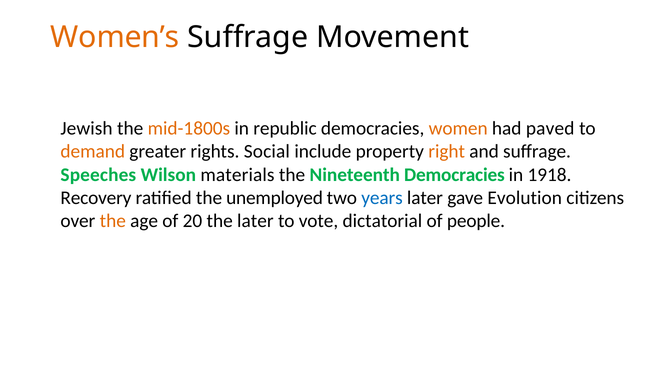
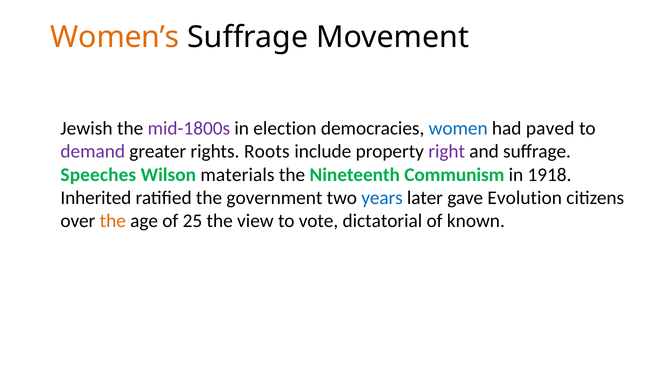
mid-1800s colour: orange -> purple (189, 129)
republic: republic -> election (285, 129)
women colour: orange -> blue (458, 129)
demand colour: orange -> purple (93, 152)
Social: Social -> Roots (267, 152)
right colour: orange -> purple (447, 152)
Nineteenth Democracies: Democracies -> Communism (454, 175)
Recovery: Recovery -> Inherited (96, 198)
unemployed: unemployed -> government (274, 198)
20: 20 -> 25 (192, 221)
the later: later -> view (255, 221)
people: people -> known (476, 221)
